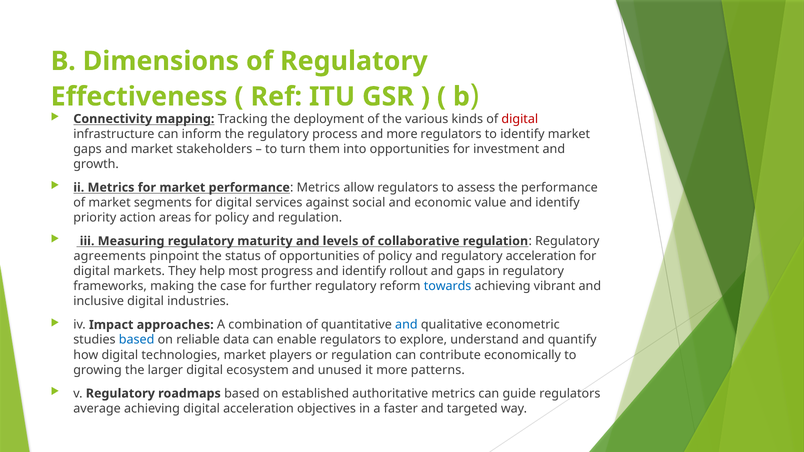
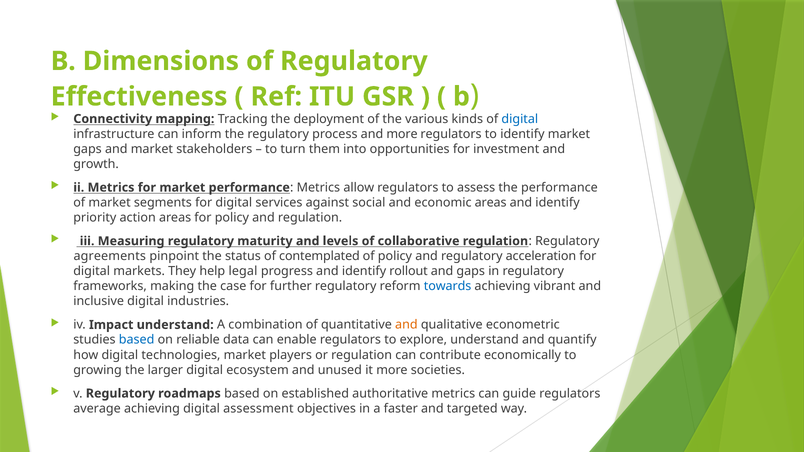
digital colour: red -> blue (520, 119)
economic value: value -> areas (491, 203)
of opportunities: opportunities -> contemplated (319, 256)
most: most -> legal (243, 271)
Impact approaches: approaches -> understand (175, 325)
and colour: blue -> orange (406, 325)
patterns: patterns -> societies (438, 370)
digital acceleration: acceleration -> assessment (258, 409)
